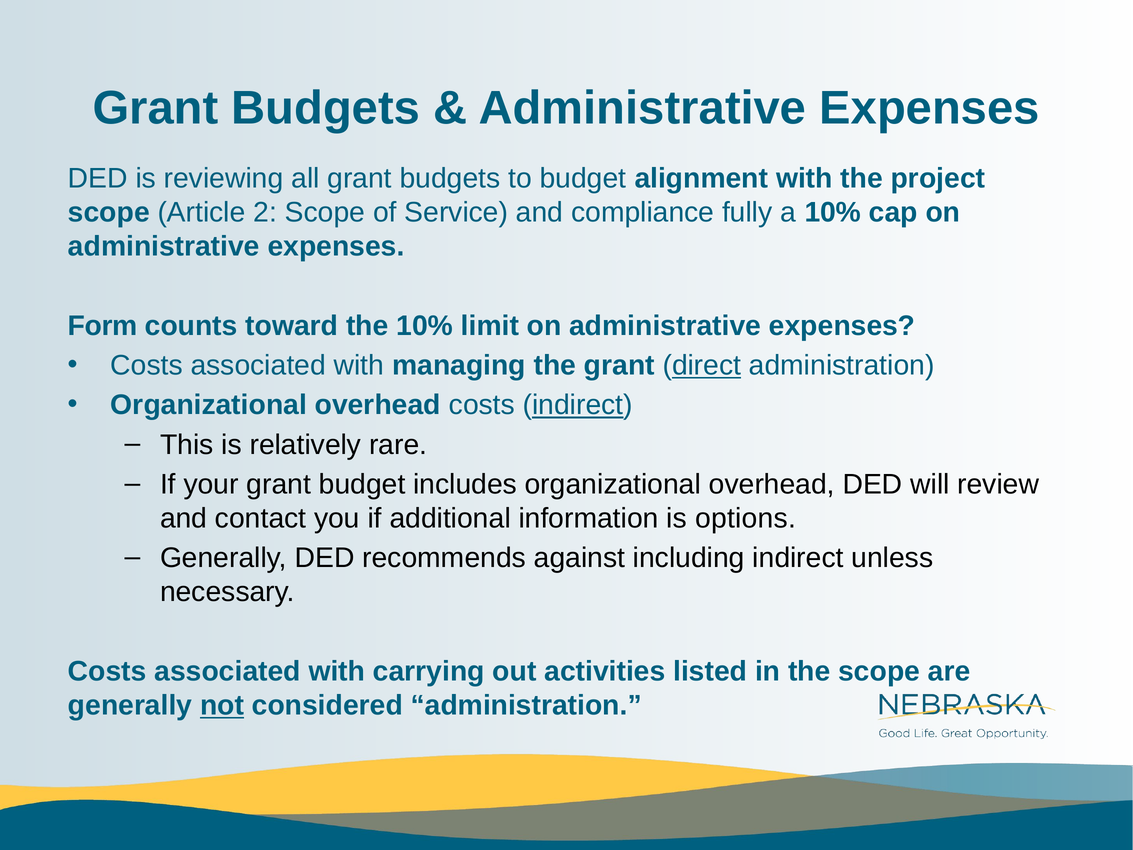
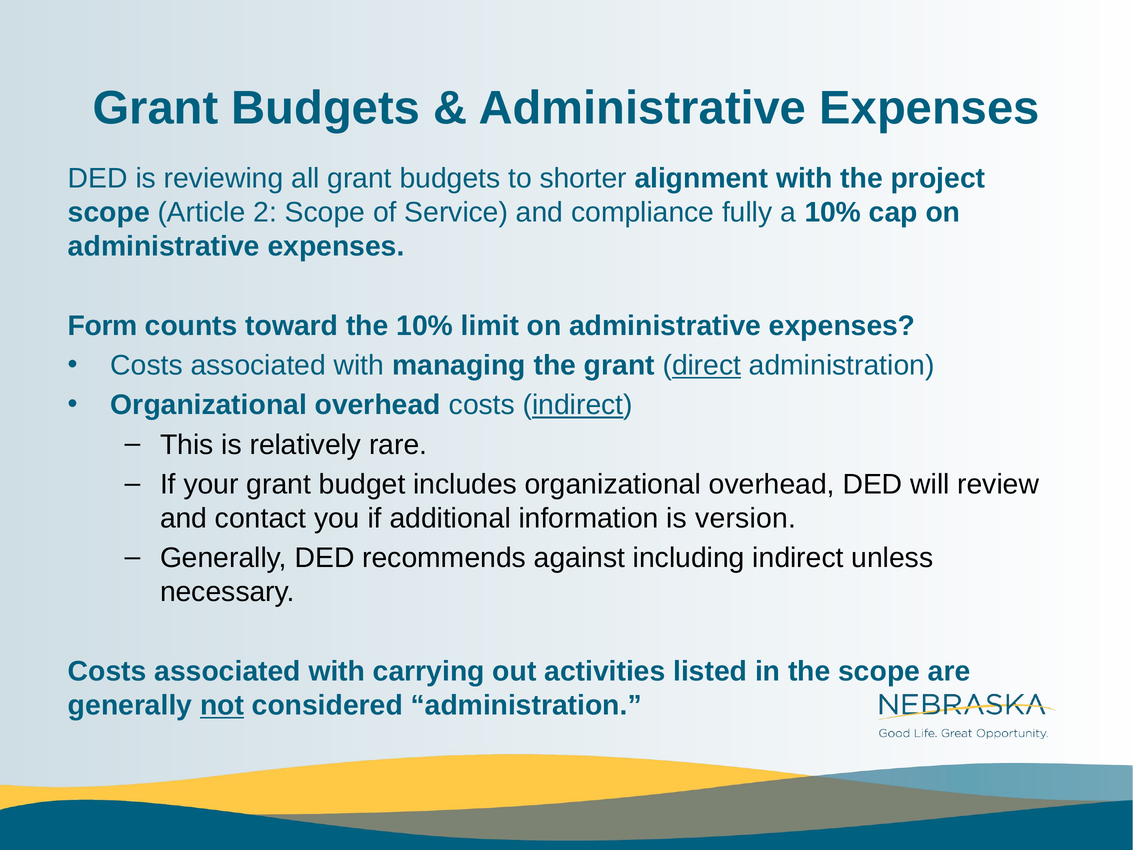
to budget: budget -> shorter (583, 178)
options: options -> version (746, 518)
